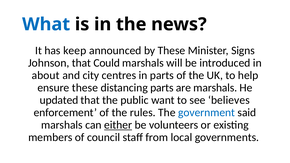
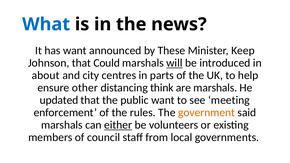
has keep: keep -> want (75, 51)
Signs: Signs -> Keep (243, 51)
will underline: none -> present (174, 63)
ensure these: these -> other (85, 88)
distancing parts: parts -> think (162, 88)
believes: believes -> meeting (229, 100)
government colour: blue -> orange (207, 113)
